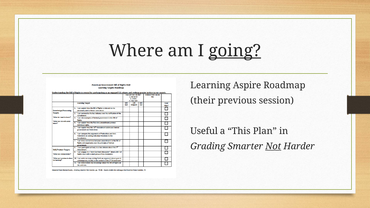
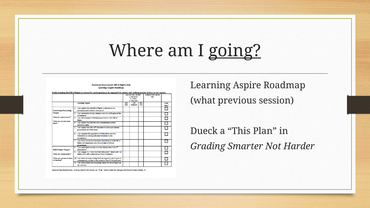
their: their -> what (203, 101)
Useful: Useful -> Dueck (204, 131)
Not underline: present -> none (273, 146)
